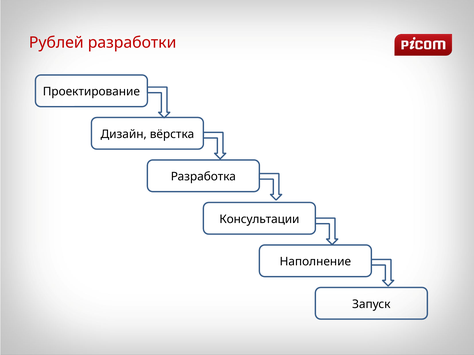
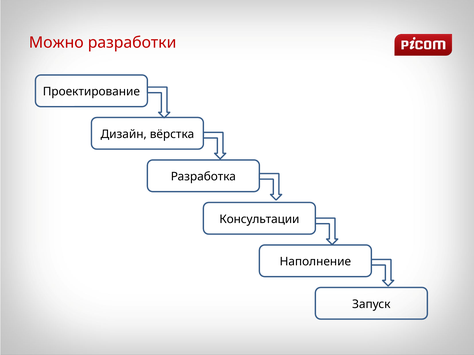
Рублей: Рублей -> Можно (56, 43)
